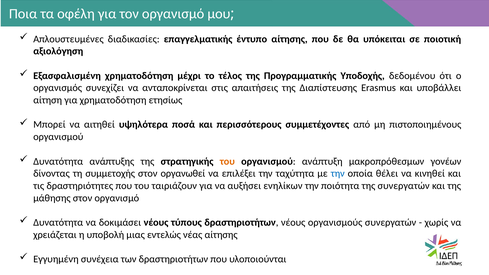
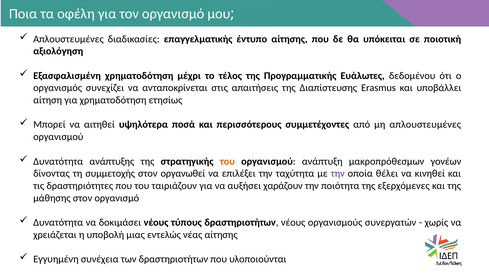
Υποδοχής: Υποδοχής -> Ευάλωτες (363, 76)
μη πιστοποιημένους: πιστοποιημένους -> απλουστευμένες (425, 125)
την colour: blue -> purple (338, 174)
ενηλίκων: ενηλίκων -> χαράζουν (283, 186)
της συνεργατών: συνεργατών -> εξερχόμενες (404, 186)
